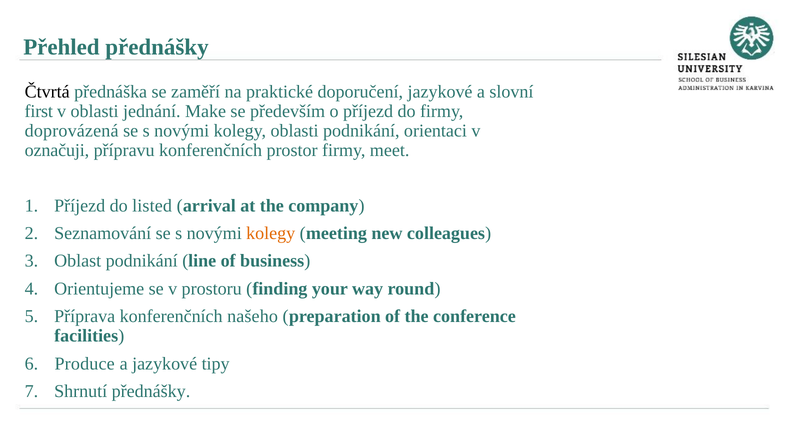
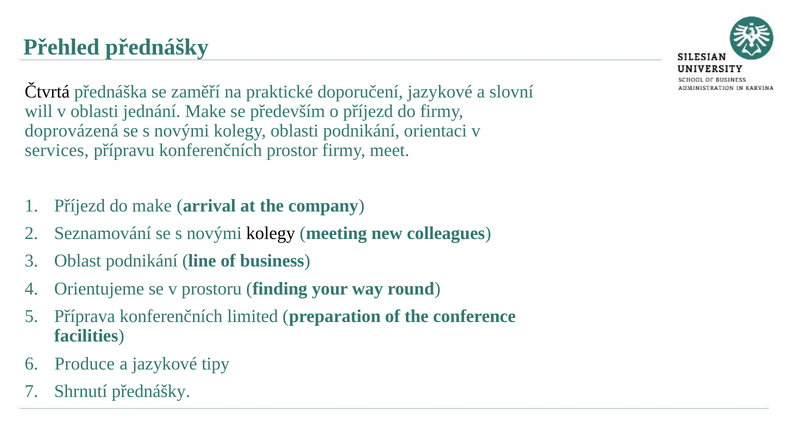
first: first -> will (39, 111)
označuji: označuji -> services (57, 150)
do listed: listed -> make (152, 206)
kolegy colour: orange -> black (271, 233)
našeho: našeho -> limited (253, 317)
